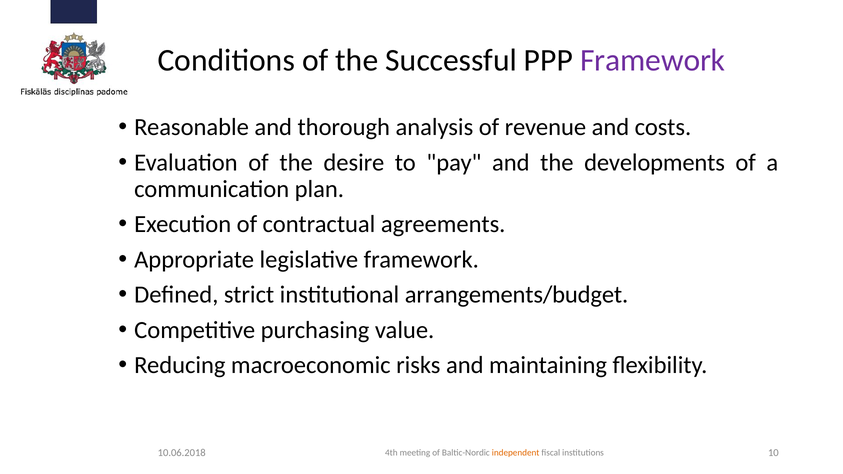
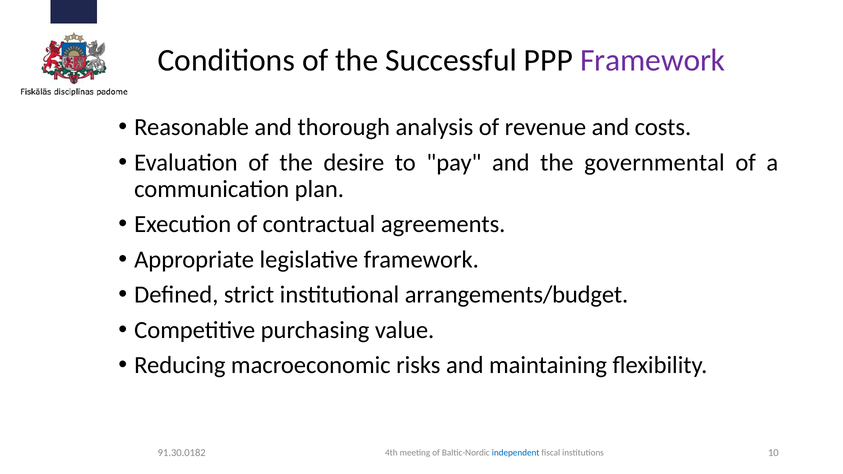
developments: developments -> governmental (654, 162)
10.06.2018: 10.06.2018 -> 91.30.0182 (182, 453)
independent colour: orange -> blue (516, 453)
